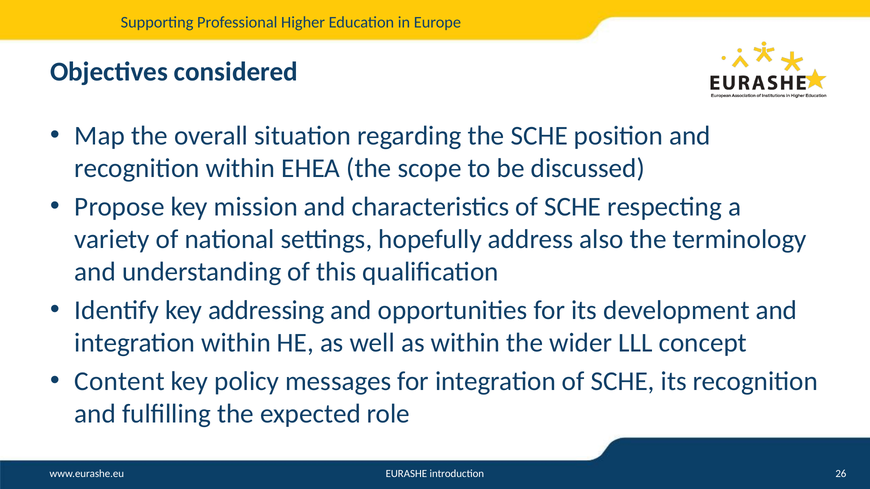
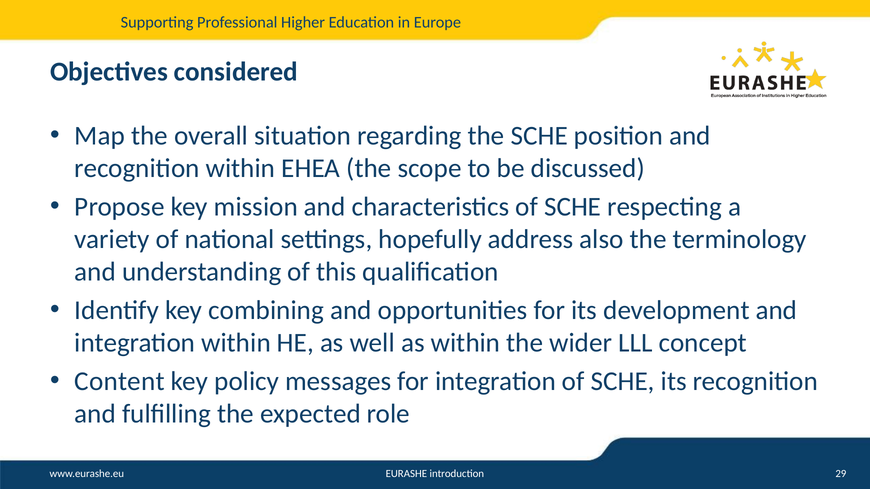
addressing: addressing -> combining (266, 310)
26: 26 -> 29 (841, 474)
